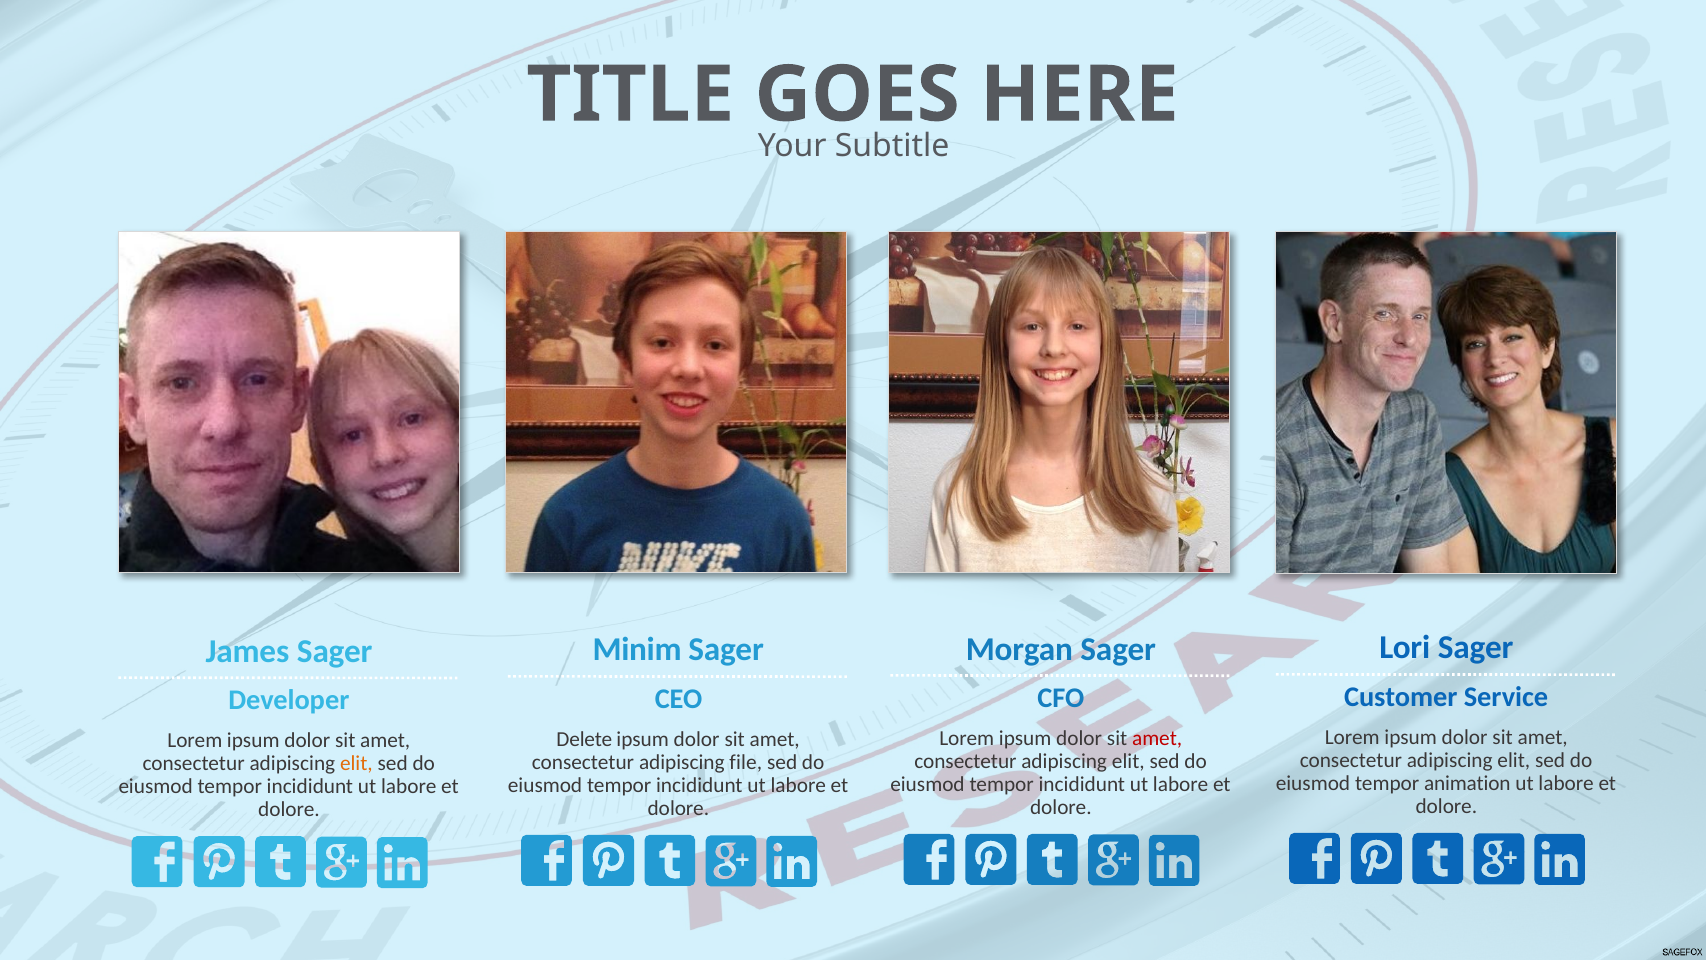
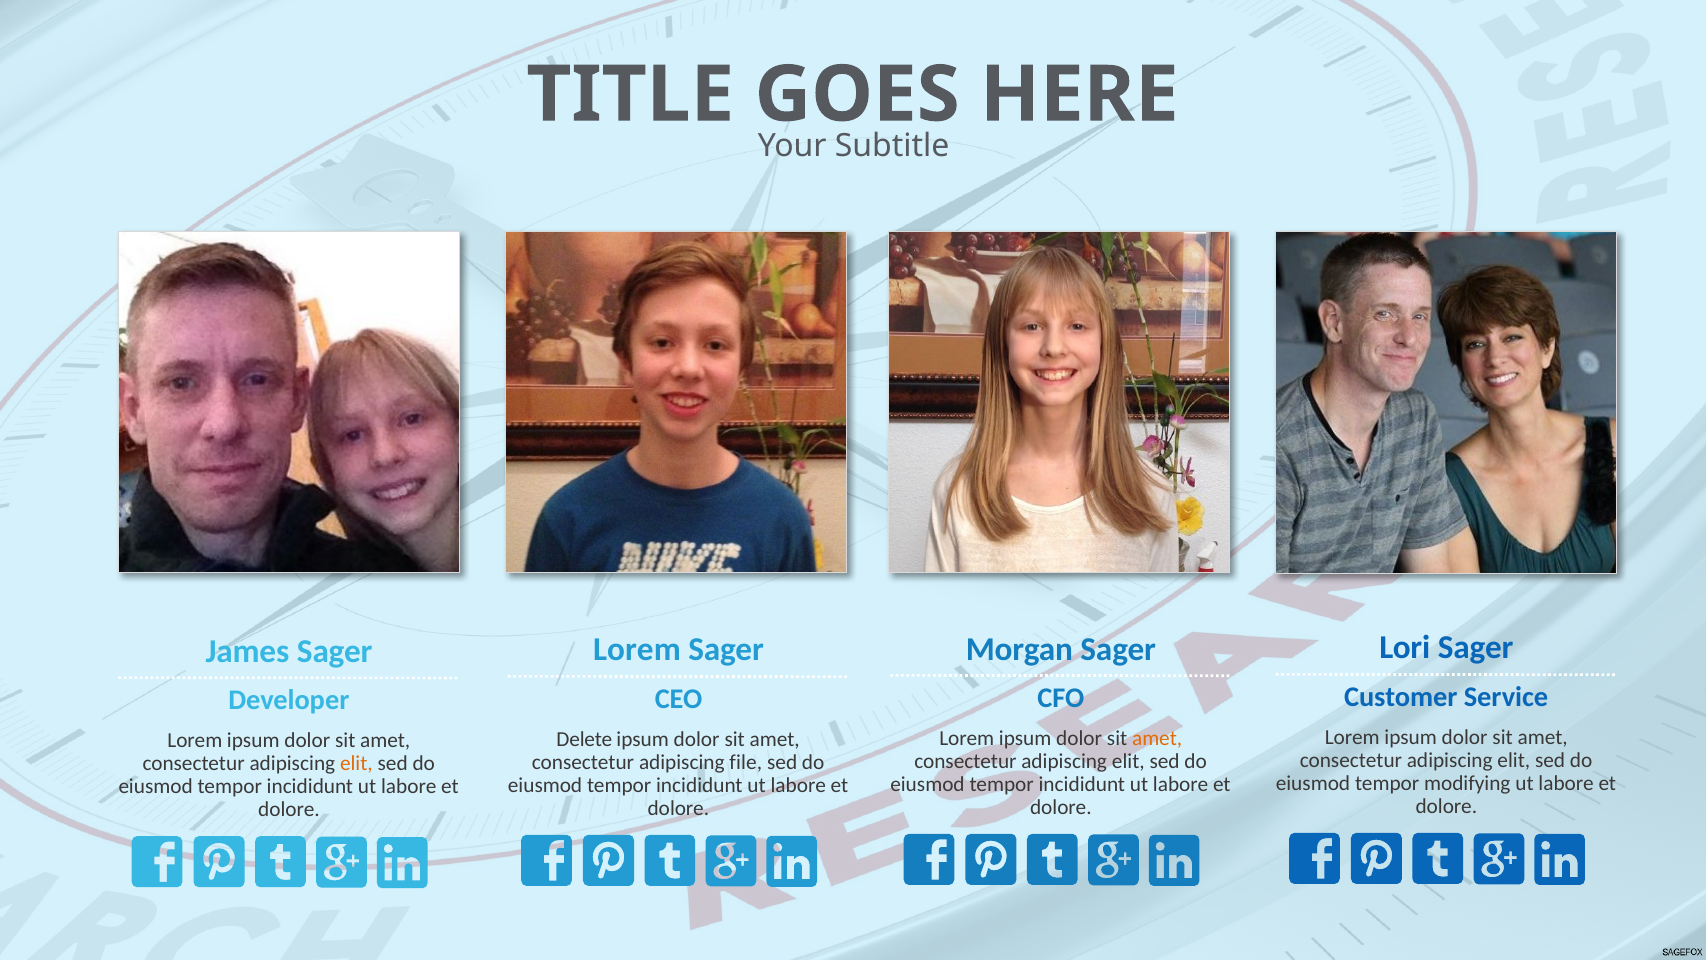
Minim: Minim -> Lorem (637, 650)
amet colour: red -> orange (1157, 738)
animation: animation -> modifying (1467, 783)
